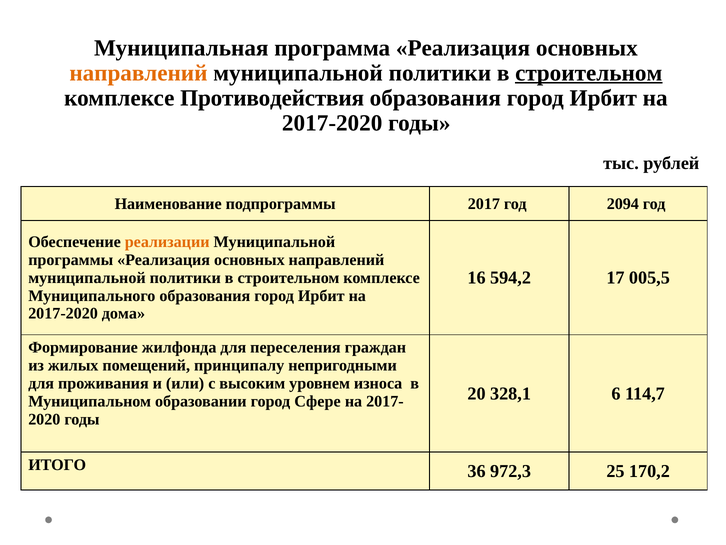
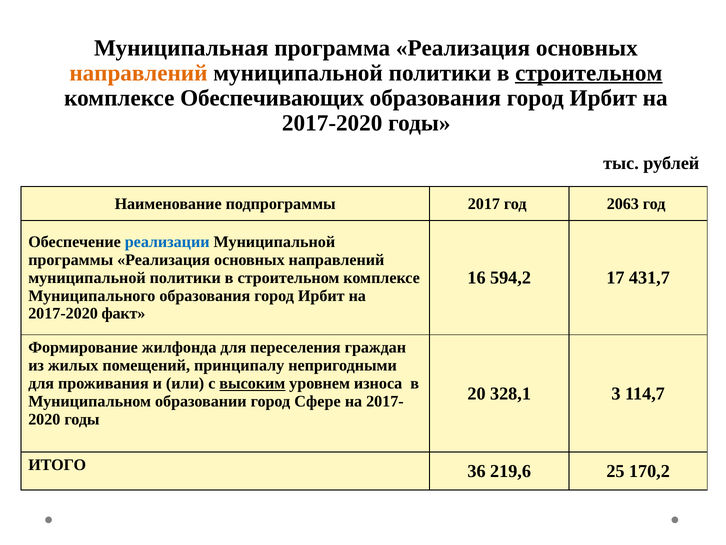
Противодействия: Противодействия -> Обеспечивающих (272, 98)
2094: 2094 -> 2063 (623, 204)
реализации colour: orange -> blue (167, 242)
005,5: 005,5 -> 431,7 (649, 278)
дома: дома -> факт (124, 313)
высоким underline: none -> present (252, 383)
6: 6 -> 3 (616, 393)
972,3: 972,3 -> 219,6 (511, 471)
